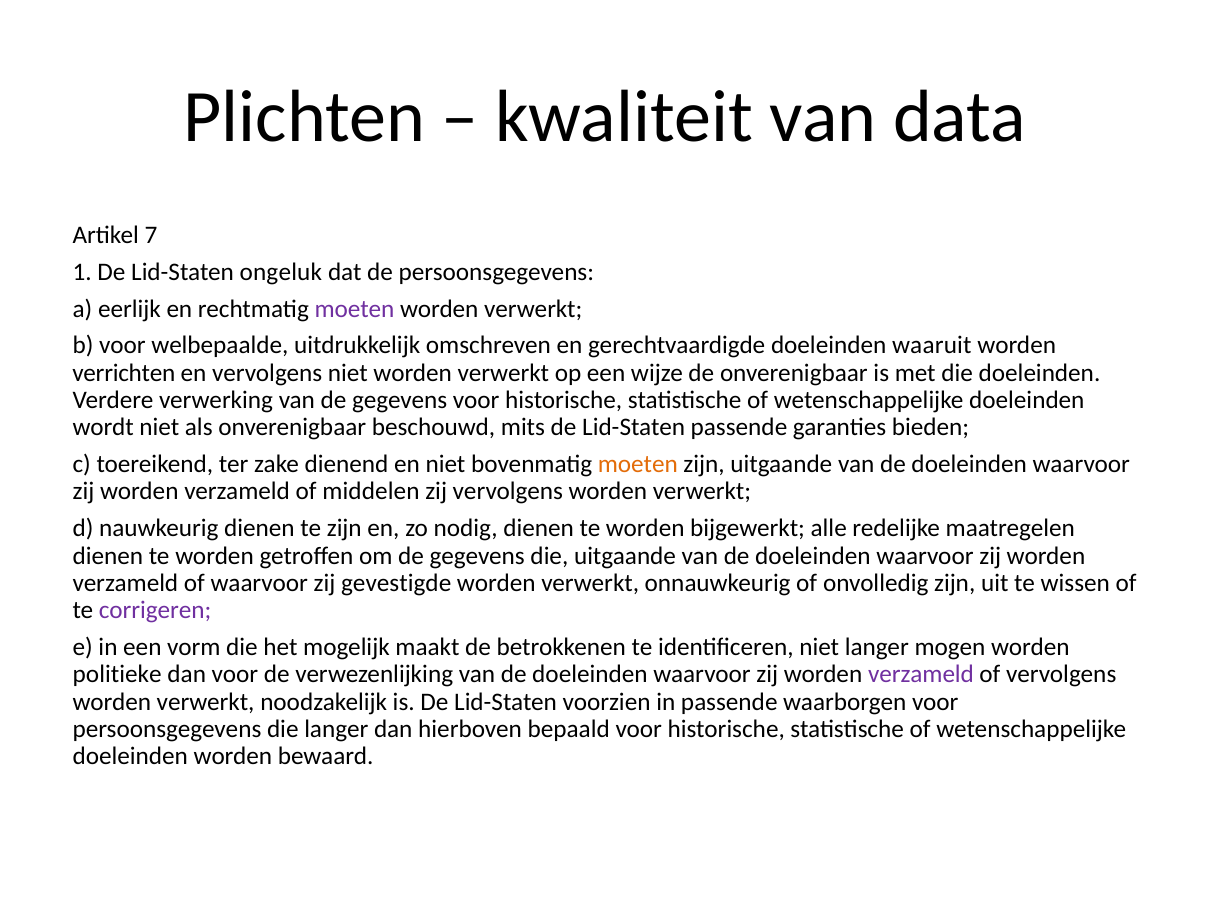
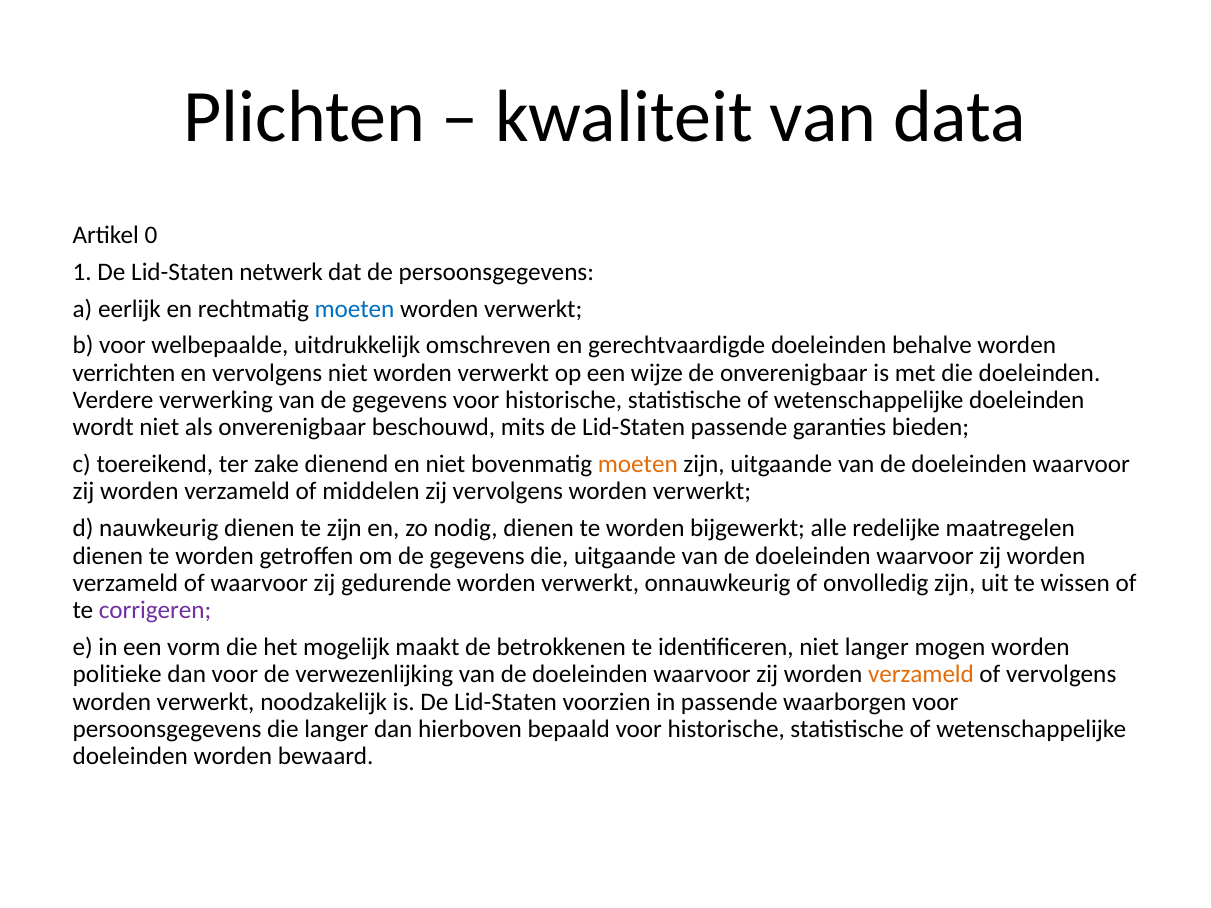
7: 7 -> 0 (151, 235)
ongeluk: ongeluk -> netwerk (281, 272)
moeten colour: purple -> blue (354, 309)
waaruit: waaruit -> behalve (932, 346)
gevestigde: gevestigde -> gedurende (396, 583)
verzameld colour: purple -> orange (921, 675)
